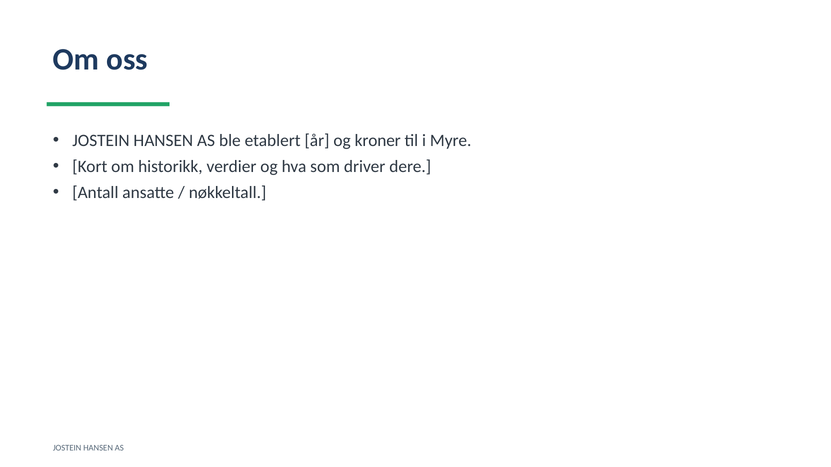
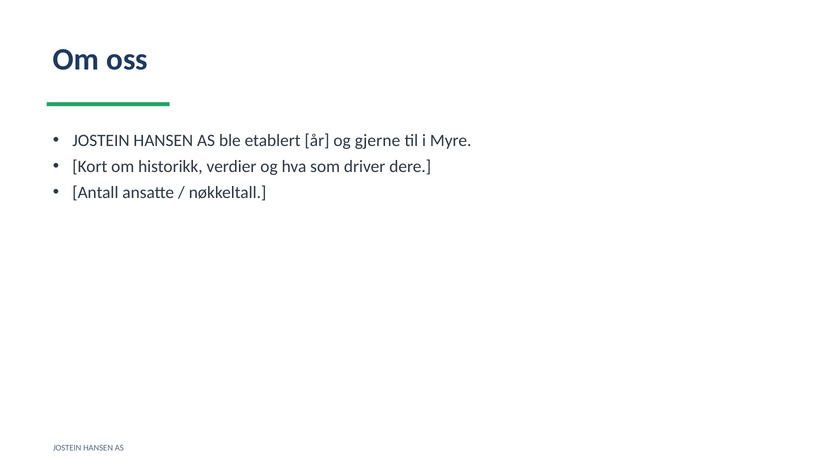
kroner: kroner -> gjerne (378, 141)
